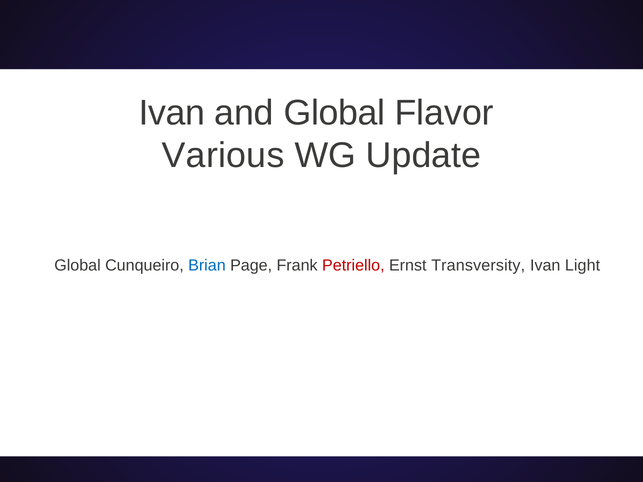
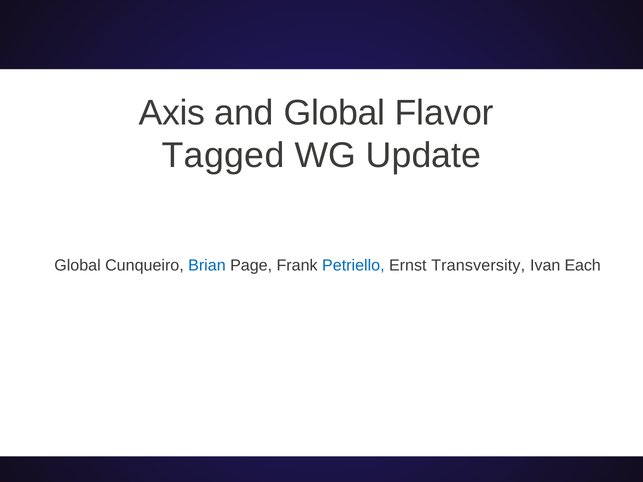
Ivan: Ivan -> Axis (172, 113)
Various: Various -> Tagged (223, 156)
Petriello colour: red -> blue (353, 266)
Light: Light -> Each (583, 266)
